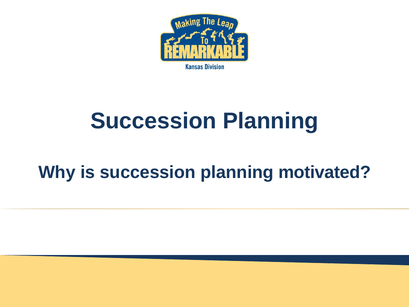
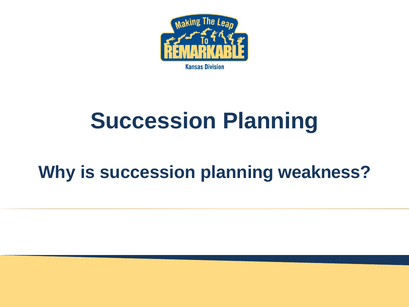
motivated: motivated -> weakness (325, 172)
